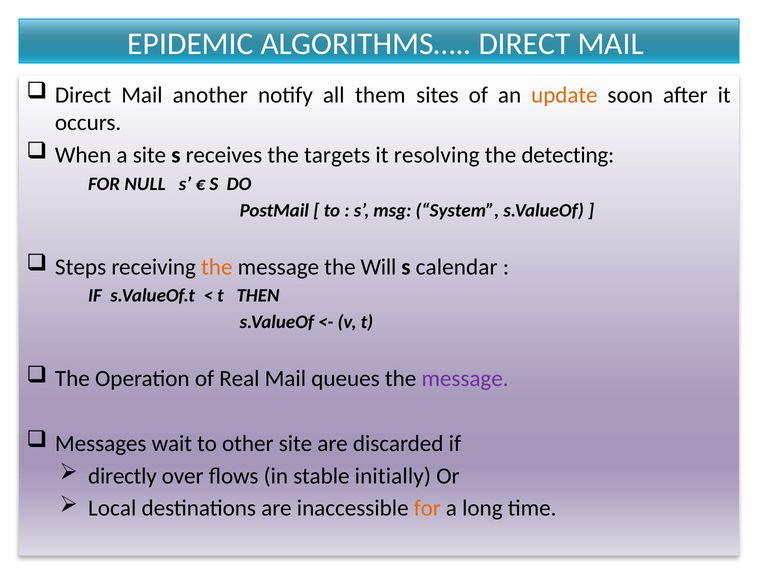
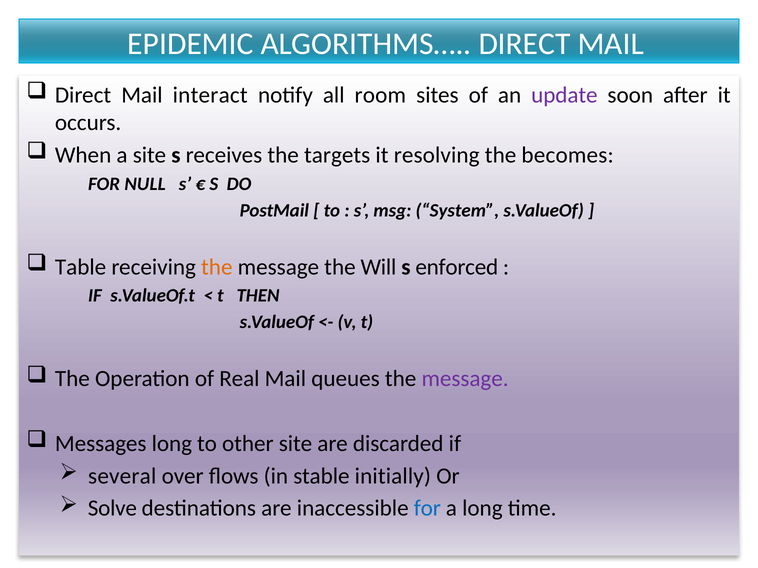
another: another -> interact (210, 95)
them: them -> room (380, 95)
update colour: orange -> purple (564, 95)
detecting: detecting -> becomes (568, 155)
Steps: Steps -> Table (81, 267)
calendar: calendar -> enforced (457, 267)
Messages wait: wait -> long (172, 444)
directly: directly -> several (122, 476)
Local: Local -> Solve (112, 509)
for colour: orange -> blue (427, 509)
